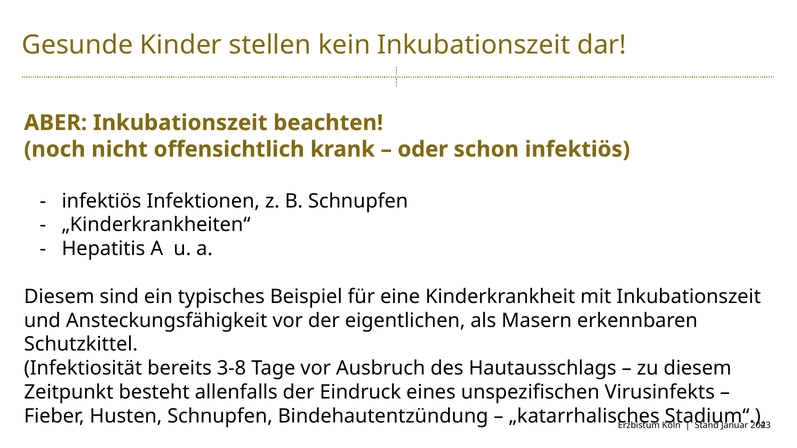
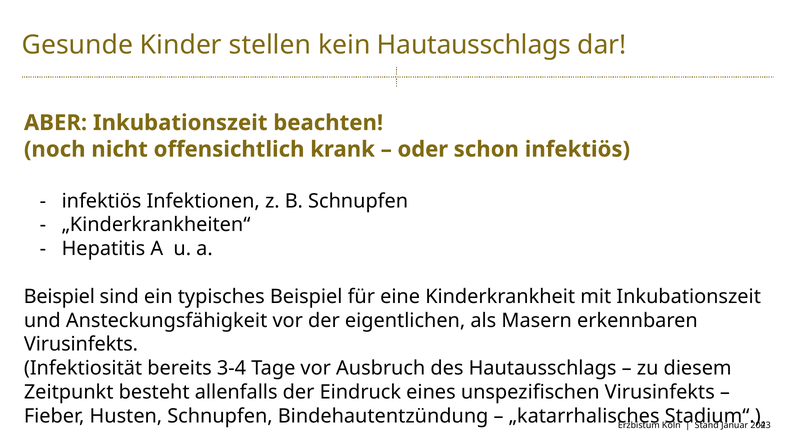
kein Inkubationszeit: Inkubationszeit -> Hautausschlags (474, 45)
Diesem: Diesem -> Beispiel (59, 297)
Schutzkittel: Schutzkittel -> Virusinfekts (81, 345)
3-8: 3-8 -> 3-4 (231, 368)
